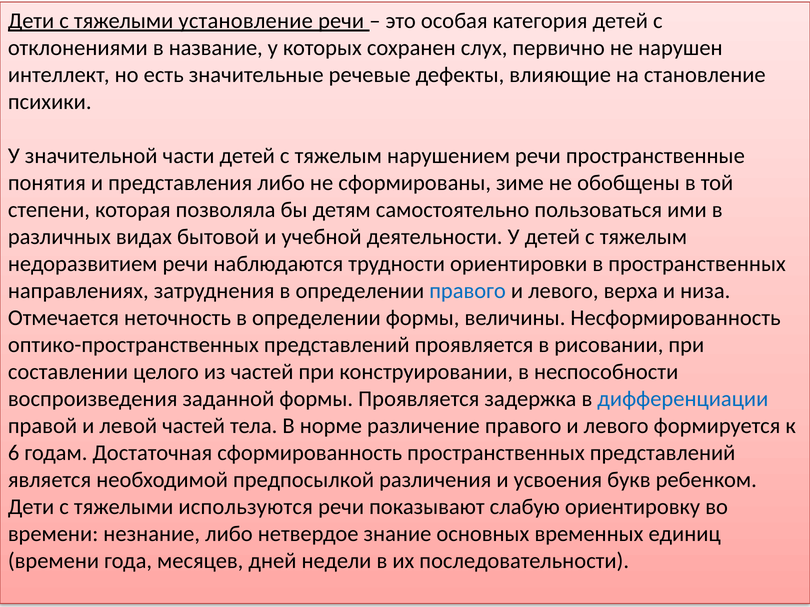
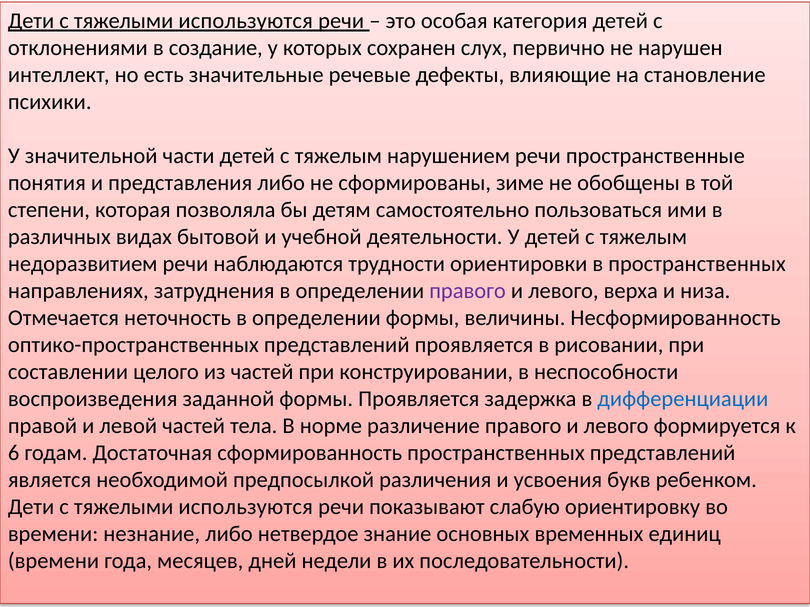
установление: установление -> используются (246, 21)
название: название -> создание (216, 48)
правого colour: blue -> purple (468, 291)
